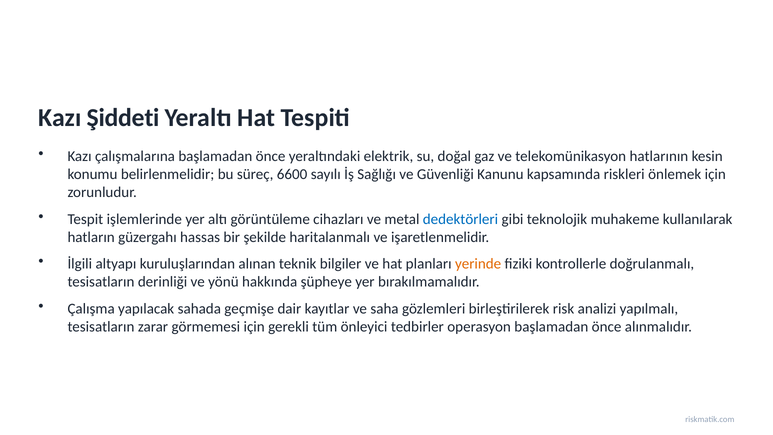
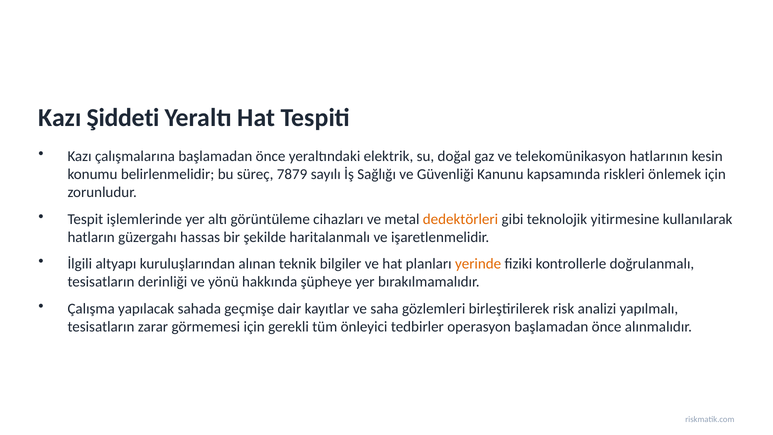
6600: 6600 -> 7879 (292, 174)
dedektörleri colour: blue -> orange (460, 219)
muhakeme: muhakeme -> yitirmesine (625, 219)
